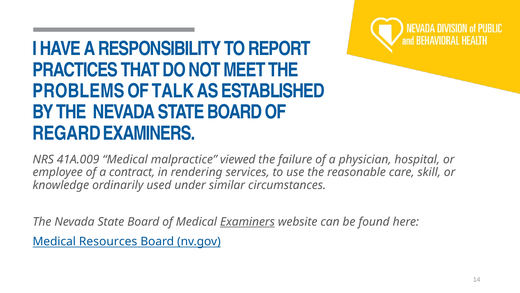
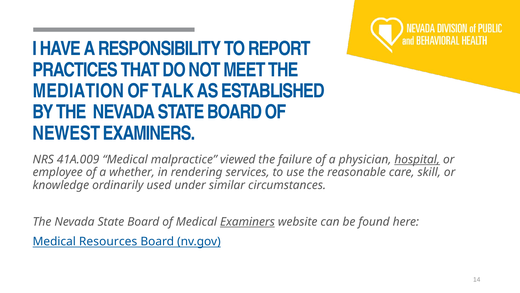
PROBLEMS: PROBLEMS -> MEDIATION (79, 91)
REGARD: REGARD -> NEWEST (66, 133)
hospital underline: none -> present (417, 159)
contract: contract -> whether (132, 172)
